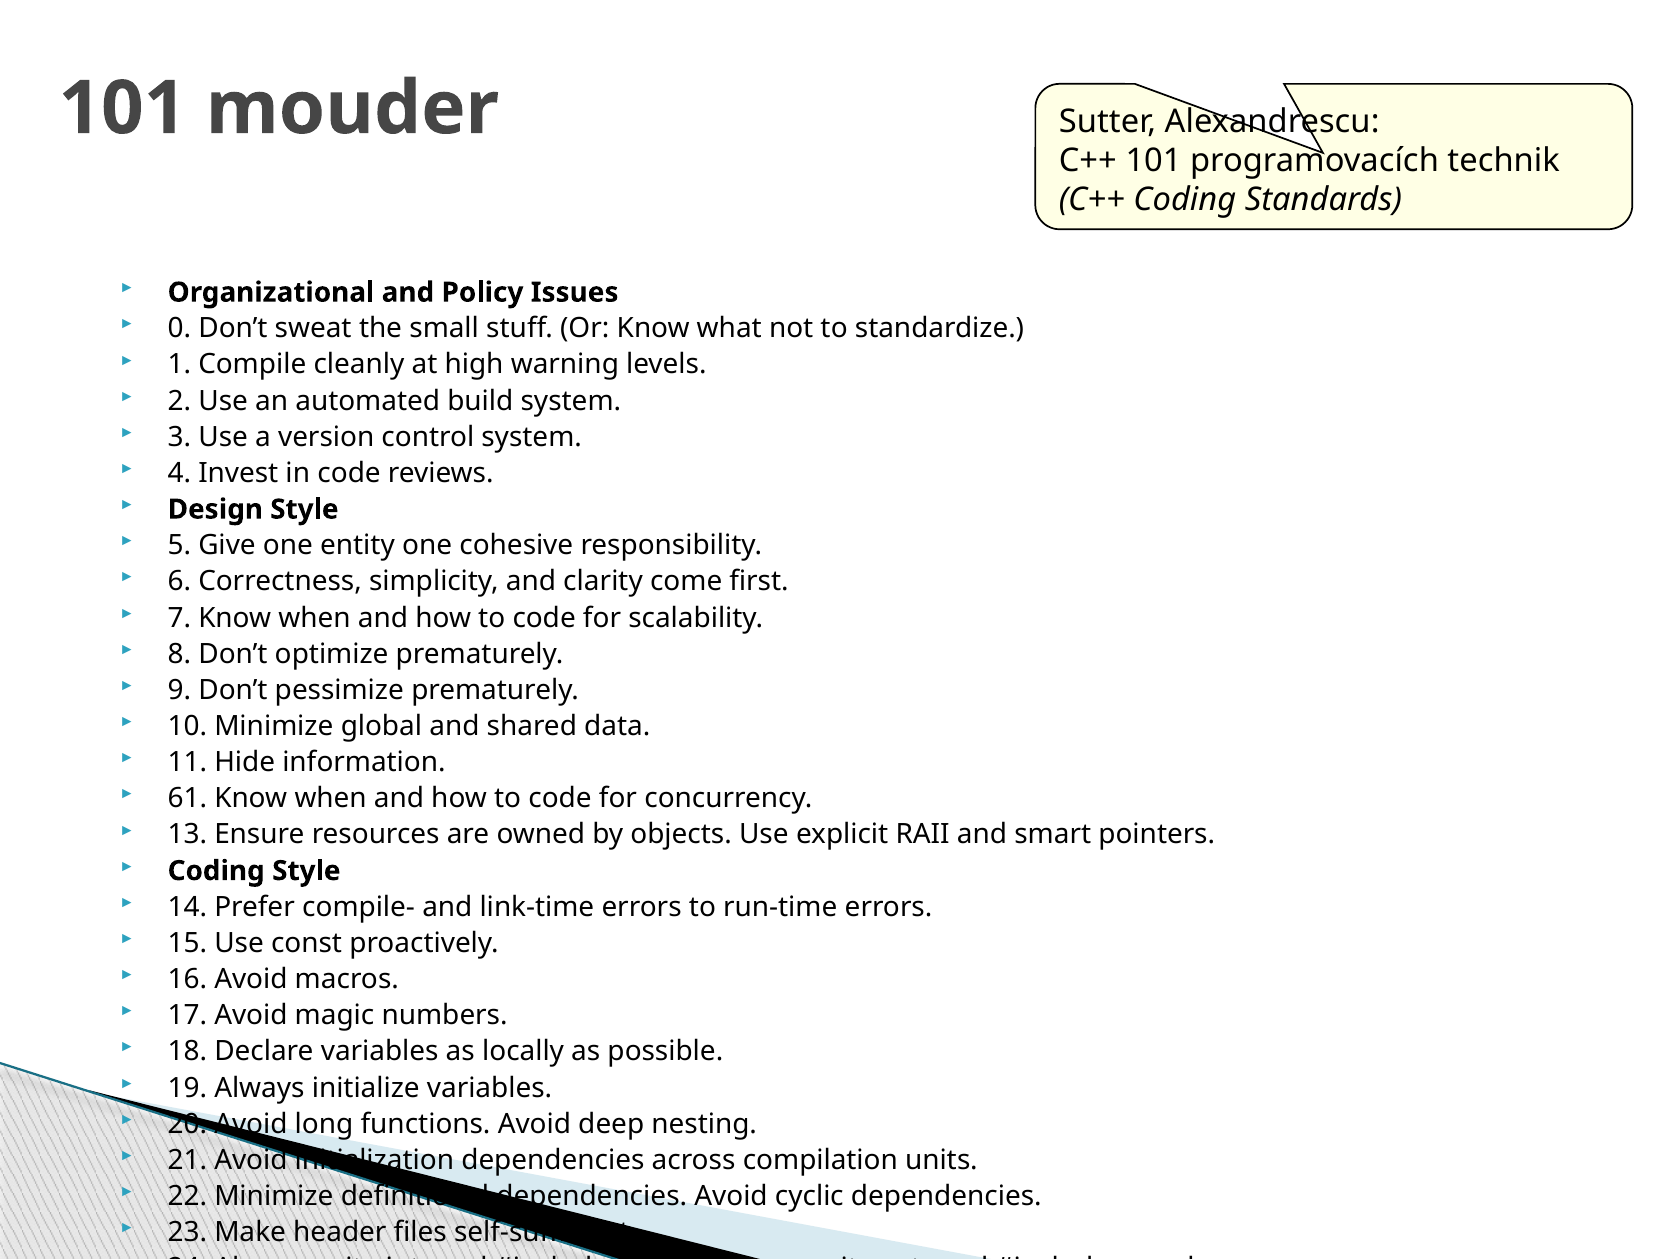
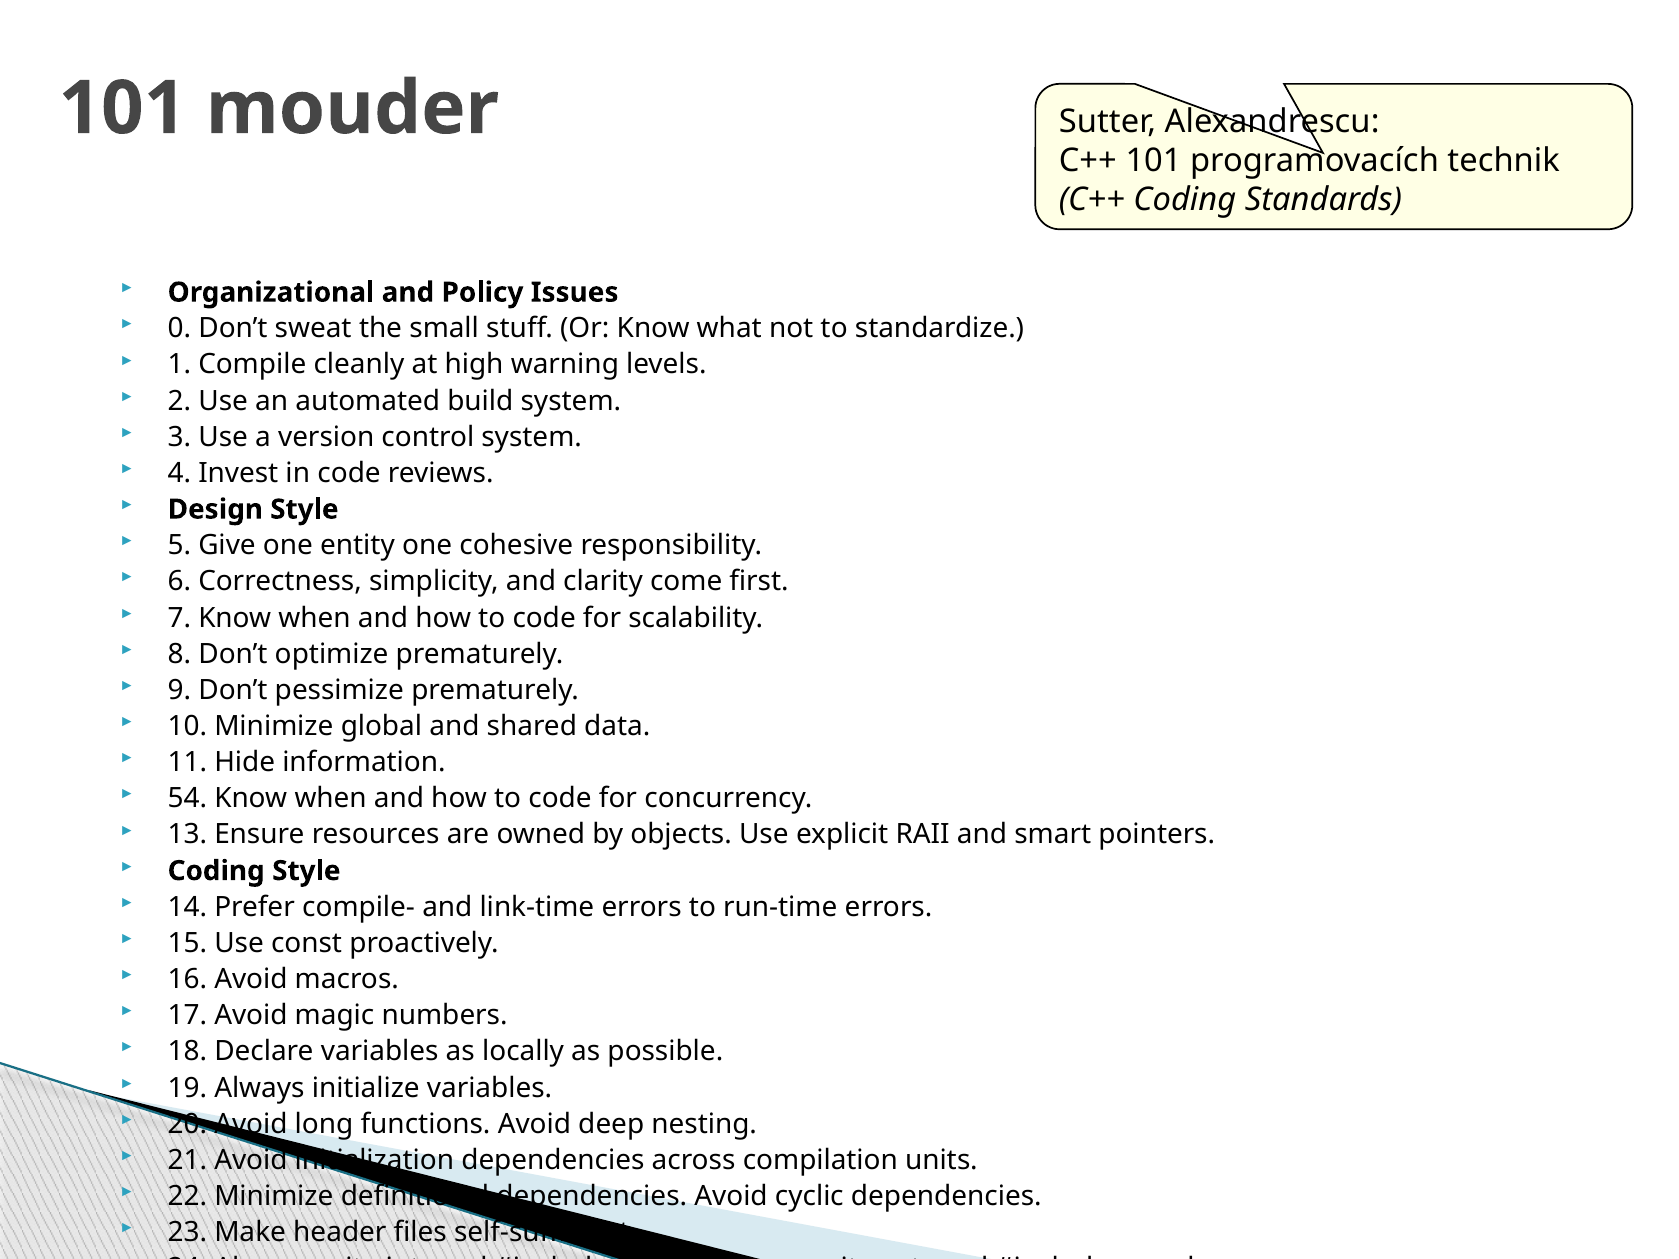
61: 61 -> 54 (187, 799)
